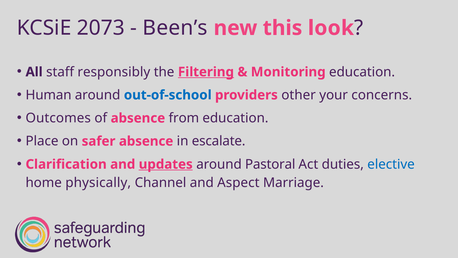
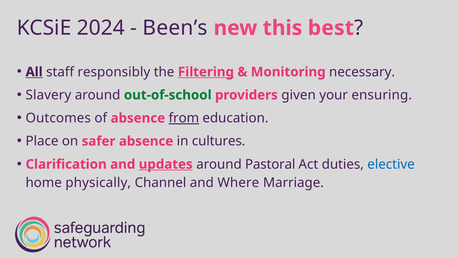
2073: 2073 -> 2024 (101, 28)
look: look -> best (331, 28)
All underline: none -> present (34, 72)
Monitoring education: education -> necessary (362, 72)
Human: Human -> Slavery (48, 95)
out-of-school colour: blue -> green (168, 95)
other: other -> given (299, 95)
concerns: concerns -> ensuring (382, 95)
from underline: none -> present (184, 118)
escalate: escalate -> cultures (219, 141)
Aspect: Aspect -> Where (238, 182)
